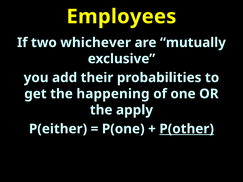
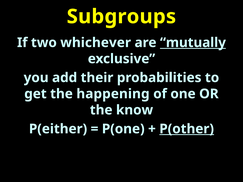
Employees: Employees -> Subgroups (121, 17)
mutually underline: none -> present (193, 43)
apply: apply -> know (135, 110)
